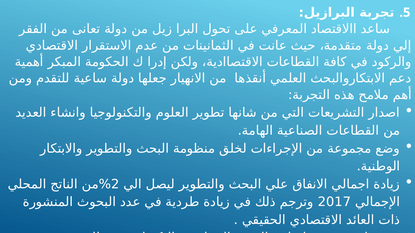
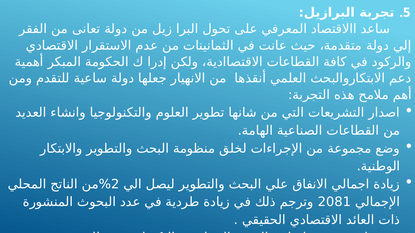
2017: 2017 -> 2081 (334, 202)
